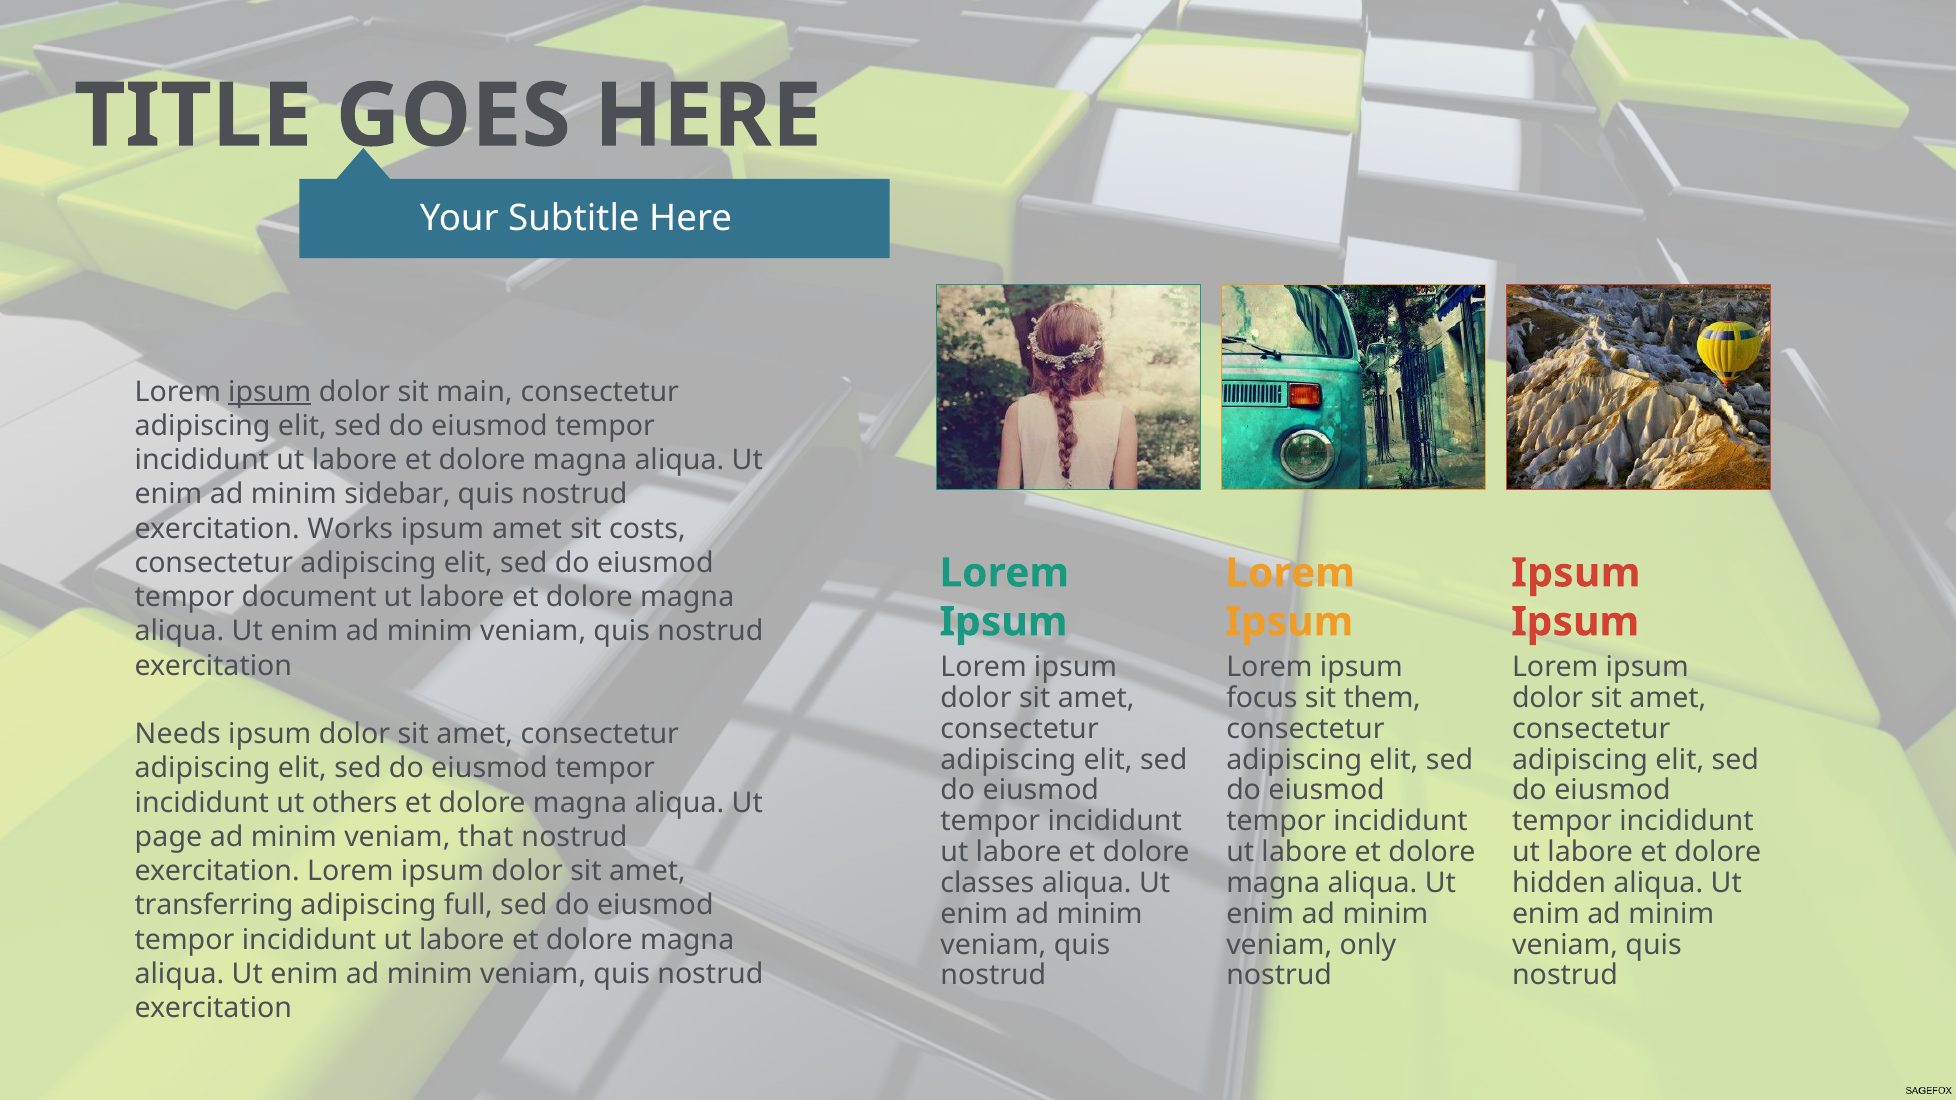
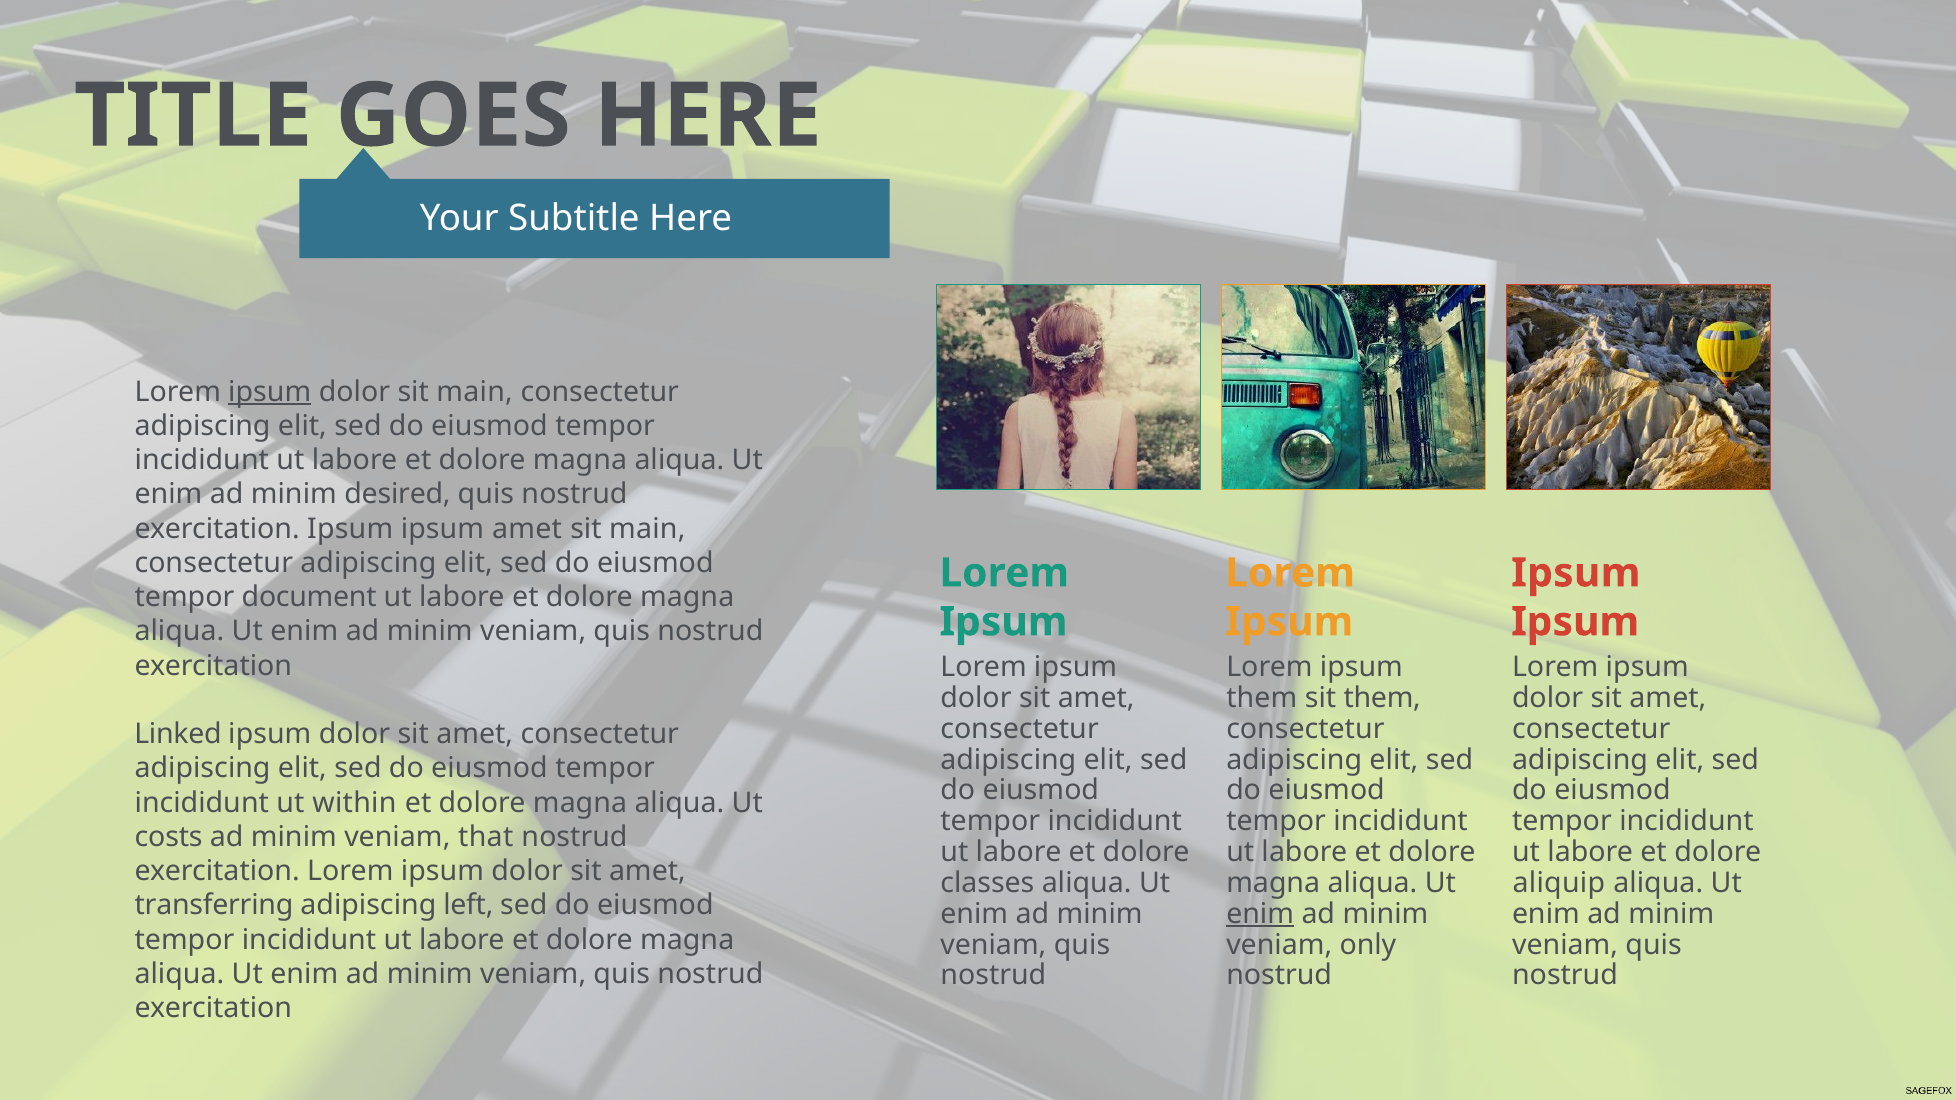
sidebar: sidebar -> desired (397, 495)
exercitation Works: Works -> Ipsum (350, 529)
costs: costs -> main (647, 529)
focus: focus -> them (1262, 698)
Needs: Needs -> Linked (178, 734)
others: others -> within (354, 803)
page: page -> costs (169, 837)
hidden: hidden -> aliquip (1559, 883)
full: full -> left (468, 906)
enim underline: none -> present (1260, 914)
